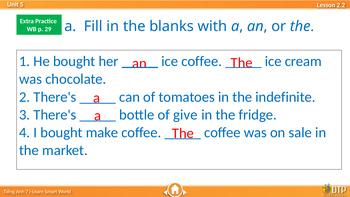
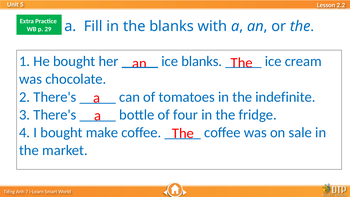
ice coffee: coffee -> blanks (202, 61)
give: give -> four (186, 115)
